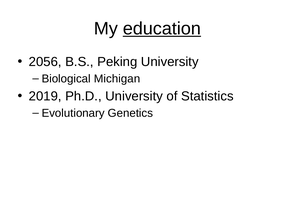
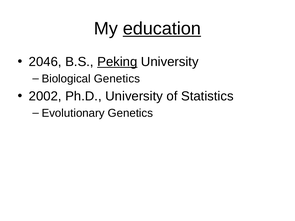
2056: 2056 -> 2046 (45, 62)
Peking underline: none -> present (117, 62)
Biological Michigan: Michigan -> Genetics (117, 79)
2019: 2019 -> 2002 (45, 96)
